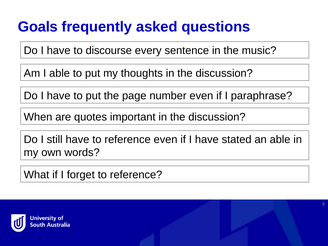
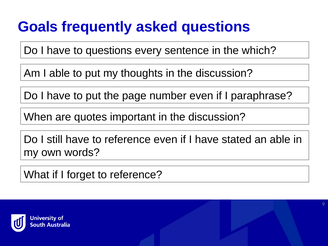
to discourse: discourse -> questions (109, 51)
music: music -> which (259, 51)
